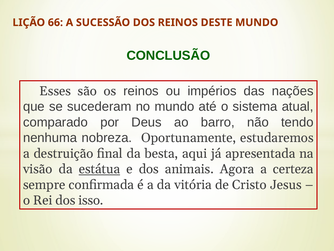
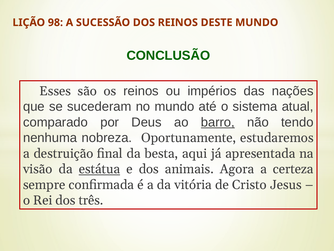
66: 66 -> 98 (55, 22)
barro underline: none -> present (218, 122)
isso: isso -> três (91, 200)
